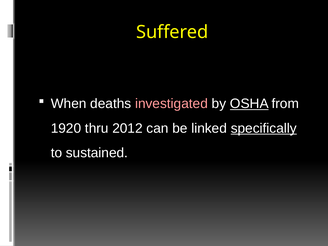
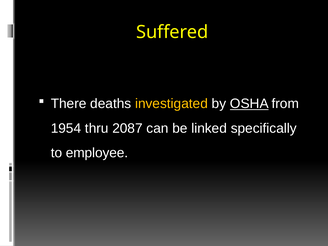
When: When -> There (69, 104)
investigated colour: pink -> yellow (171, 104)
1920: 1920 -> 1954 (66, 128)
2012: 2012 -> 2087 (127, 128)
specifically underline: present -> none (264, 128)
sustained: sustained -> employee (97, 153)
